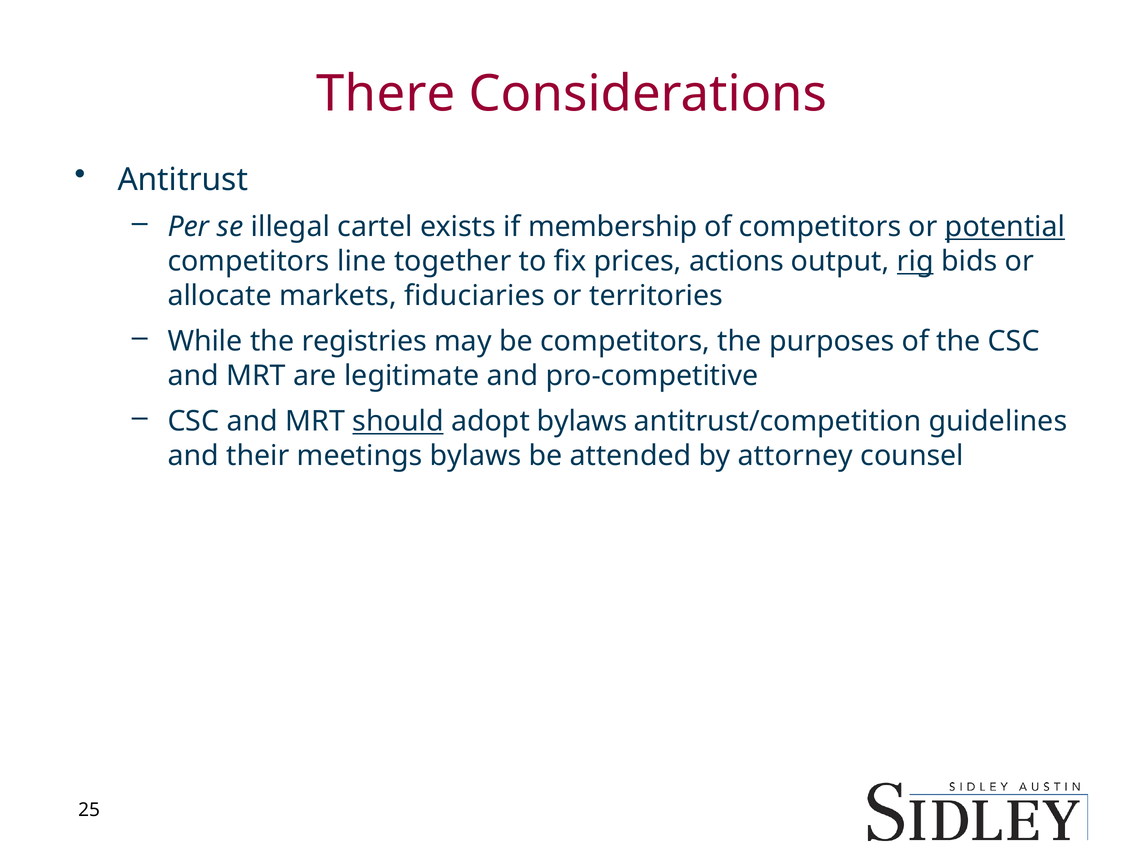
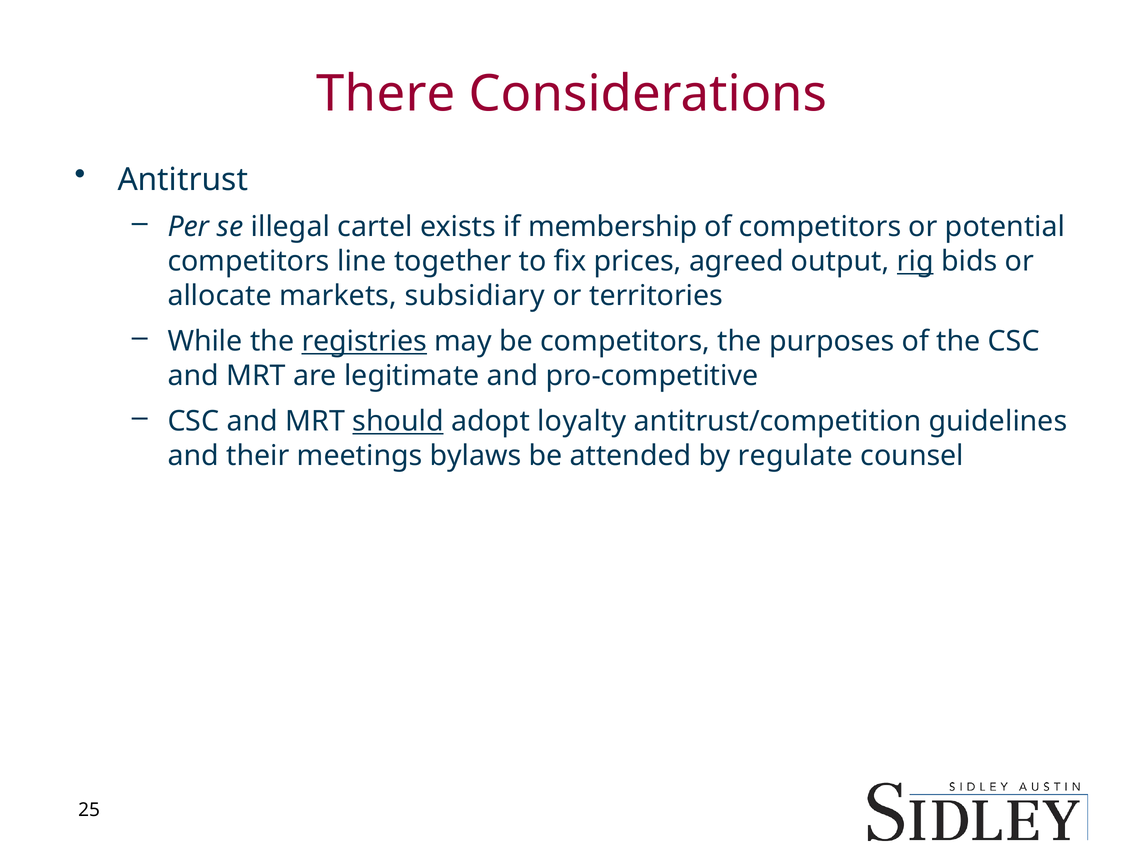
potential underline: present -> none (1005, 227)
actions: actions -> agreed (736, 261)
fiduciaries: fiduciaries -> subsidiary (475, 296)
registries underline: none -> present (364, 341)
adopt bylaws: bylaws -> loyalty (582, 421)
attorney: attorney -> regulate (795, 456)
